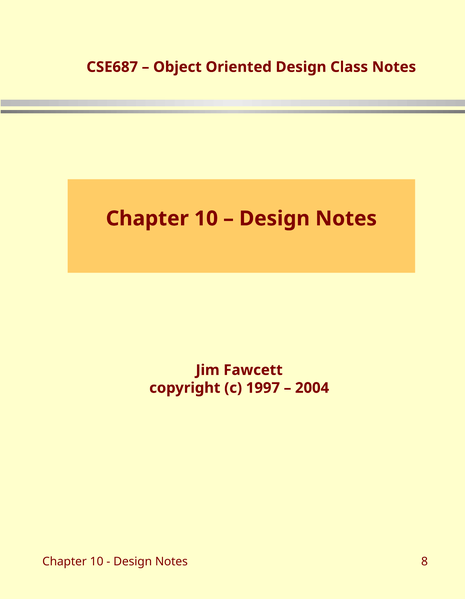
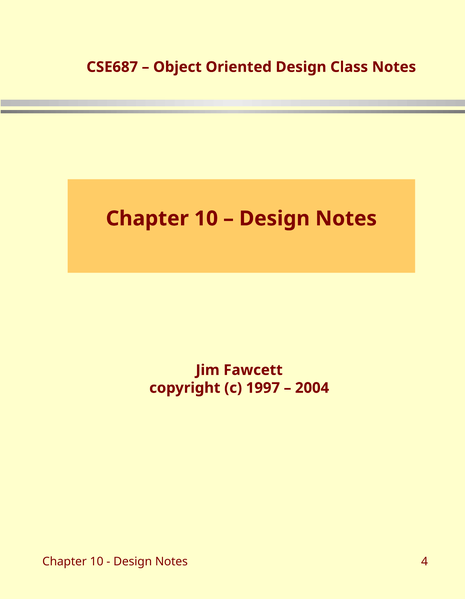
8: 8 -> 4 (425, 561)
